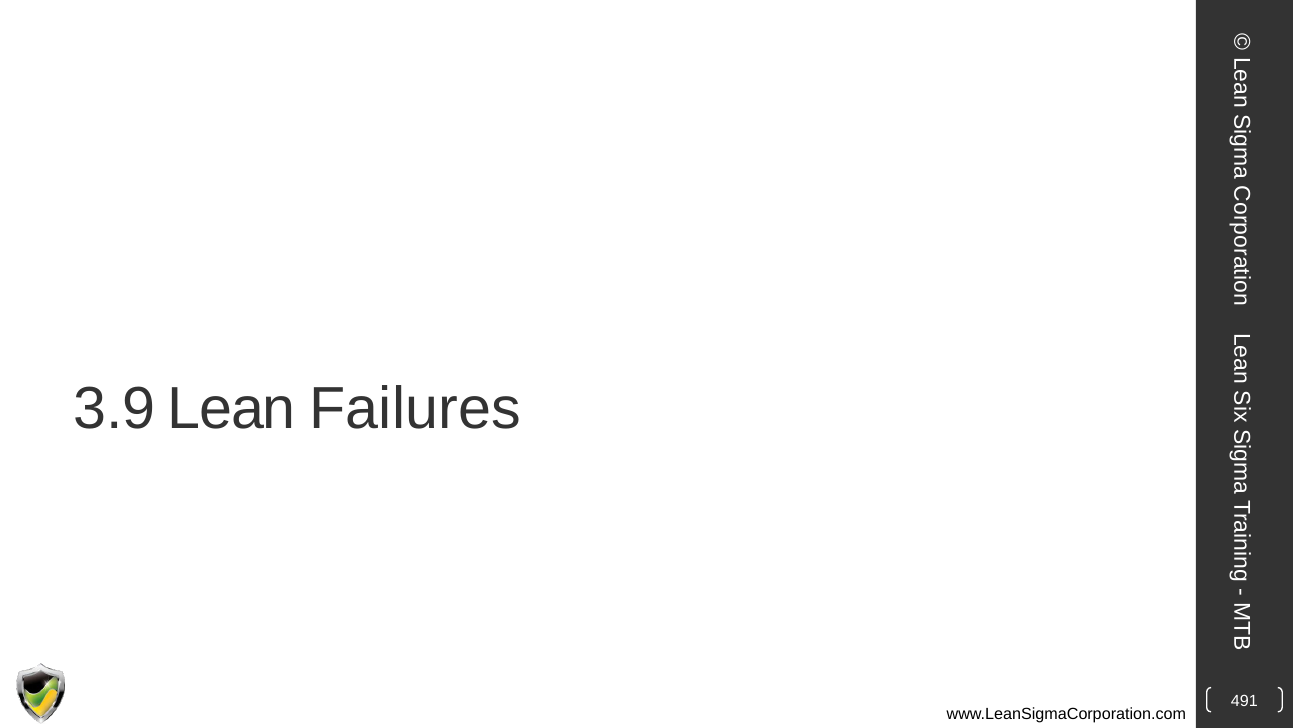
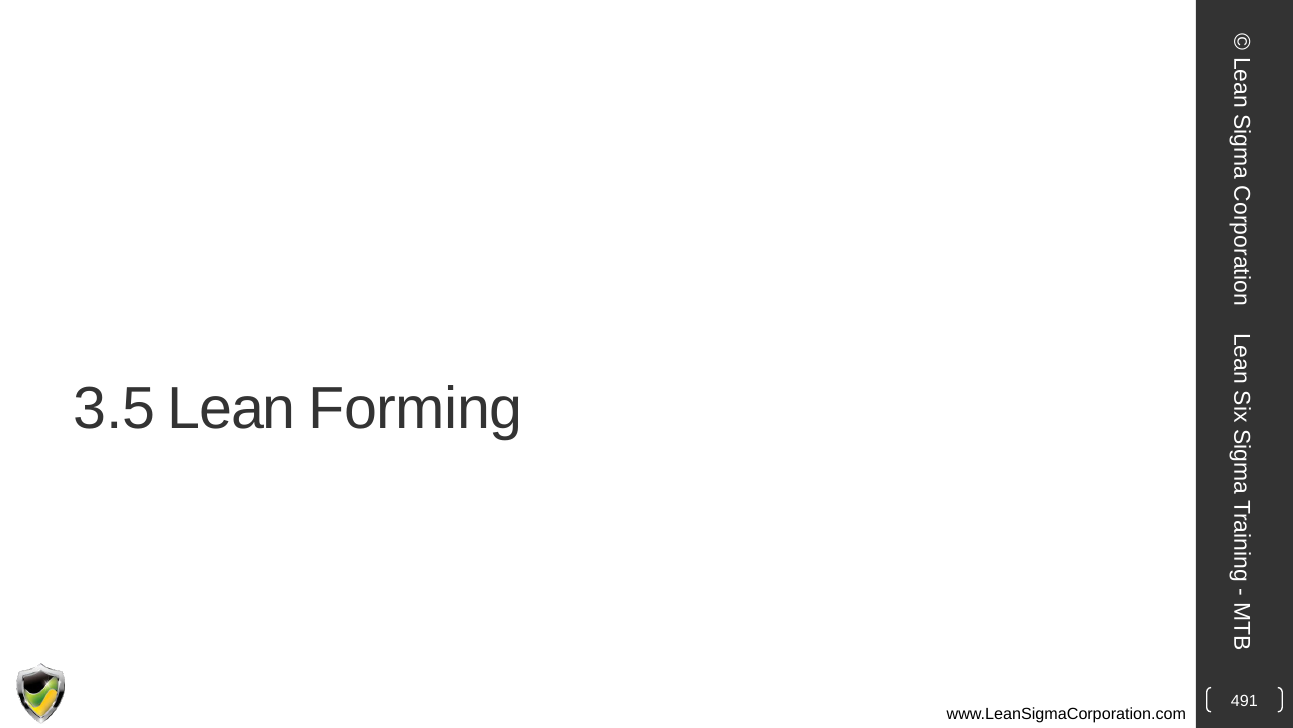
3.9: 3.9 -> 3.5 (114, 409)
Failures: Failures -> Forming (416, 409)
